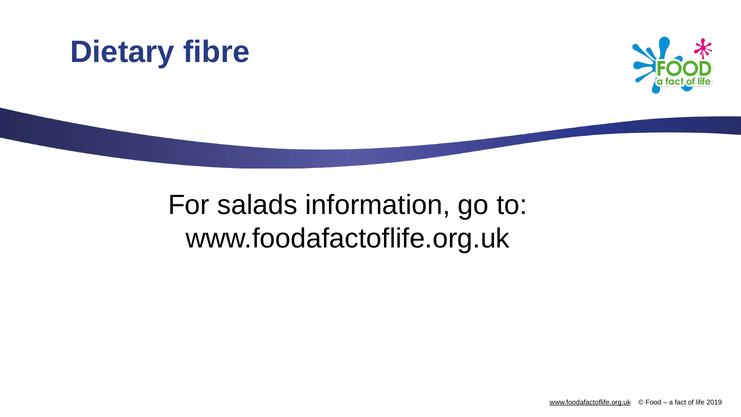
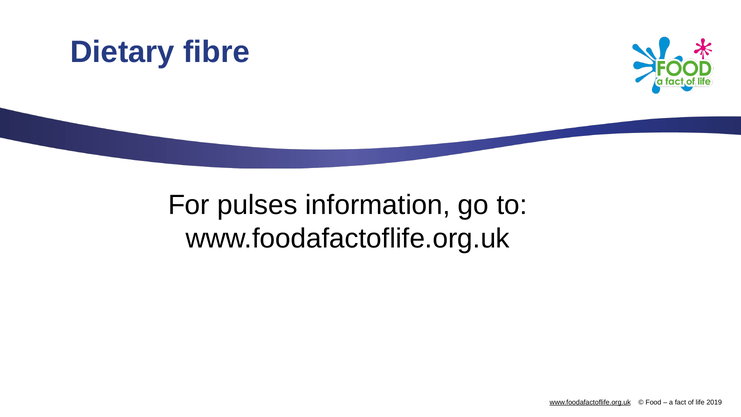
salads: salads -> pulses (257, 205)
